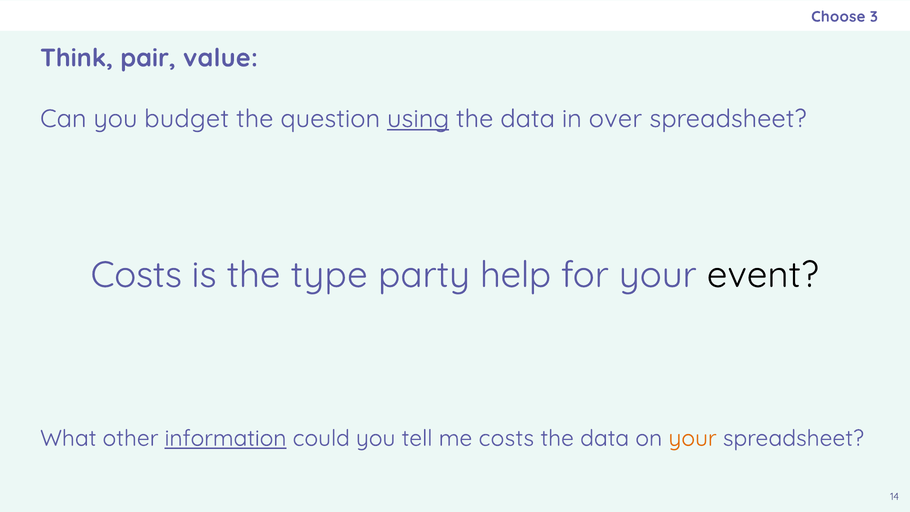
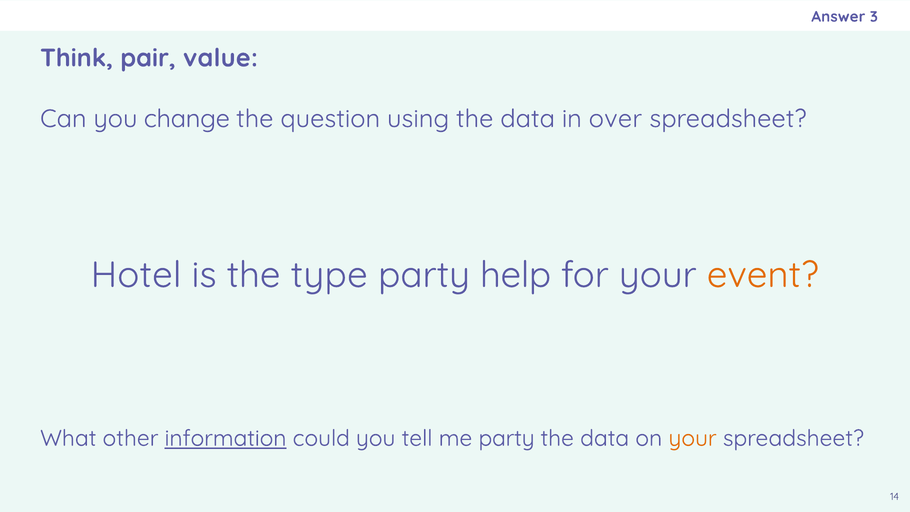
Choose: Choose -> Answer (838, 17)
budget: budget -> change (187, 119)
using underline: present -> none (418, 119)
Costs: Costs -> Hotel (136, 275)
event colour: black -> orange (763, 275)
me costs: costs -> party (507, 438)
